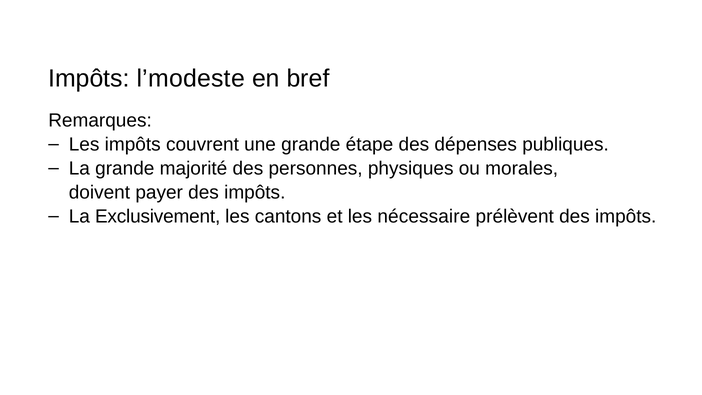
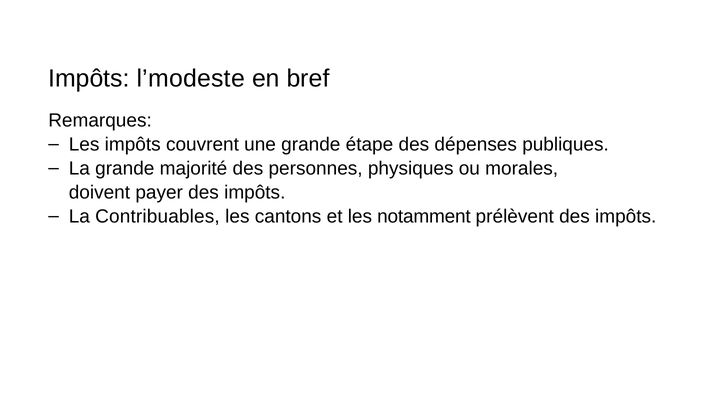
Exclusivement: Exclusivement -> Contribuables (157, 216)
nécessaire: nécessaire -> notamment (424, 216)
